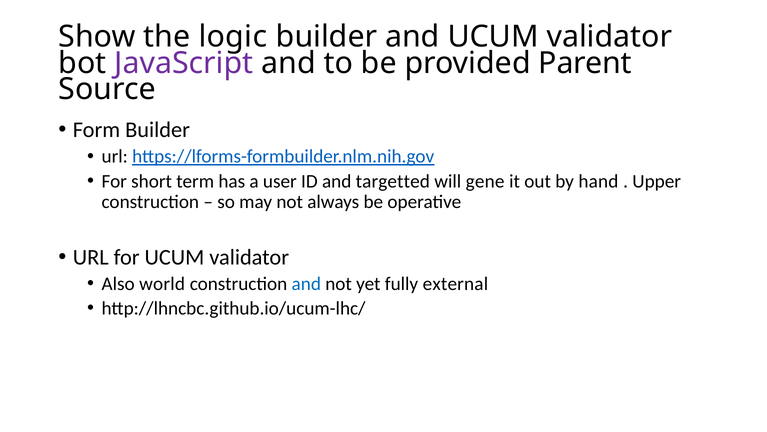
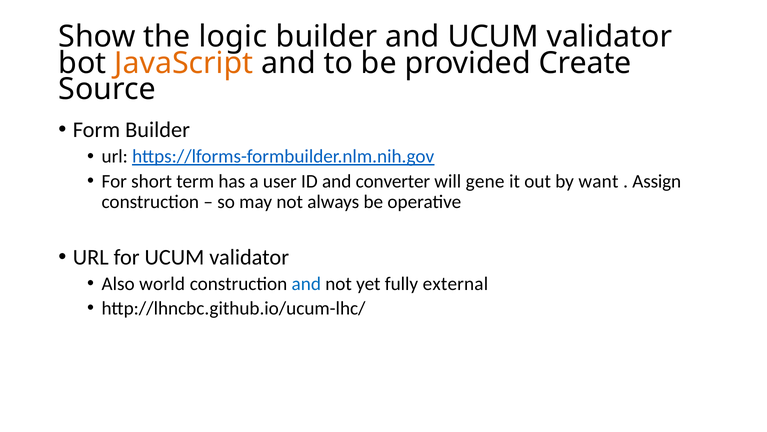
JavaScript colour: purple -> orange (184, 63)
Parent: Parent -> Create (585, 63)
targetted: targetted -> converter (393, 181)
hand: hand -> want (598, 181)
Upper: Upper -> Assign (657, 181)
